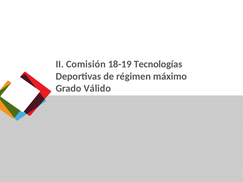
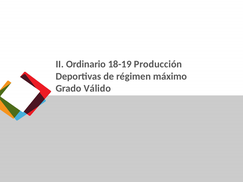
Comisión: Comisión -> Ordinario (86, 64)
Tecnologías: Tecnologías -> Producción (158, 64)
